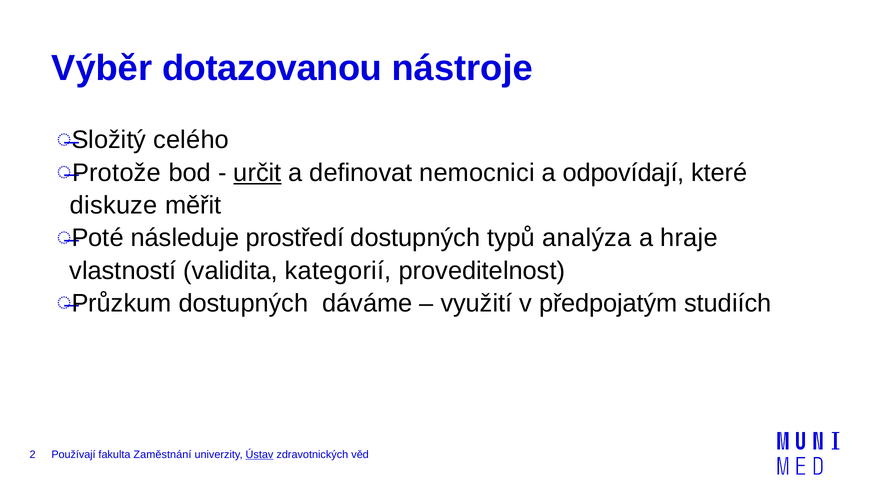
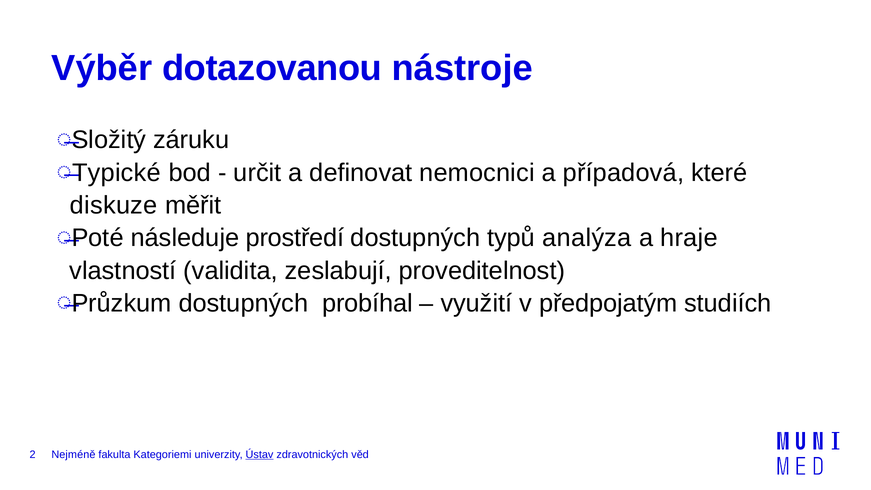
celého: celého -> záruku (191, 140)
Protože: Protože -> Typické (117, 173)
určit underline: present -> none (257, 173)
odpovídají: odpovídají -> případová (623, 173)
kategorií: kategorií -> zeslabují (338, 271)
dáváme: dáváme -> probíhal (367, 303)
Používají: Používají -> Nejméně (73, 455)
Zaměstnání: Zaměstnání -> Kategoriemi (162, 455)
